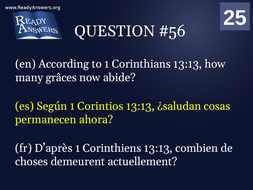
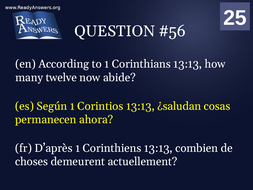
grâces: grâces -> twelve (61, 77)
